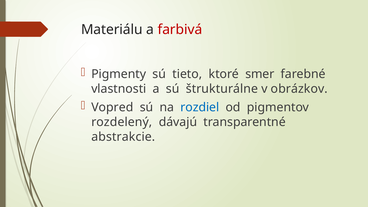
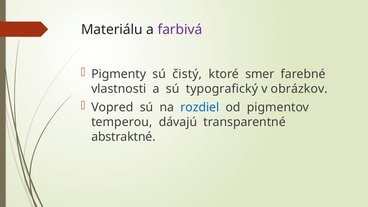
farbivá colour: red -> purple (180, 29)
tieto: tieto -> čistý (187, 74)
štrukturálne: štrukturálne -> typografický (222, 89)
rozdelený: rozdelený -> temperou (122, 122)
abstrakcie: abstrakcie -> abstraktné (123, 137)
